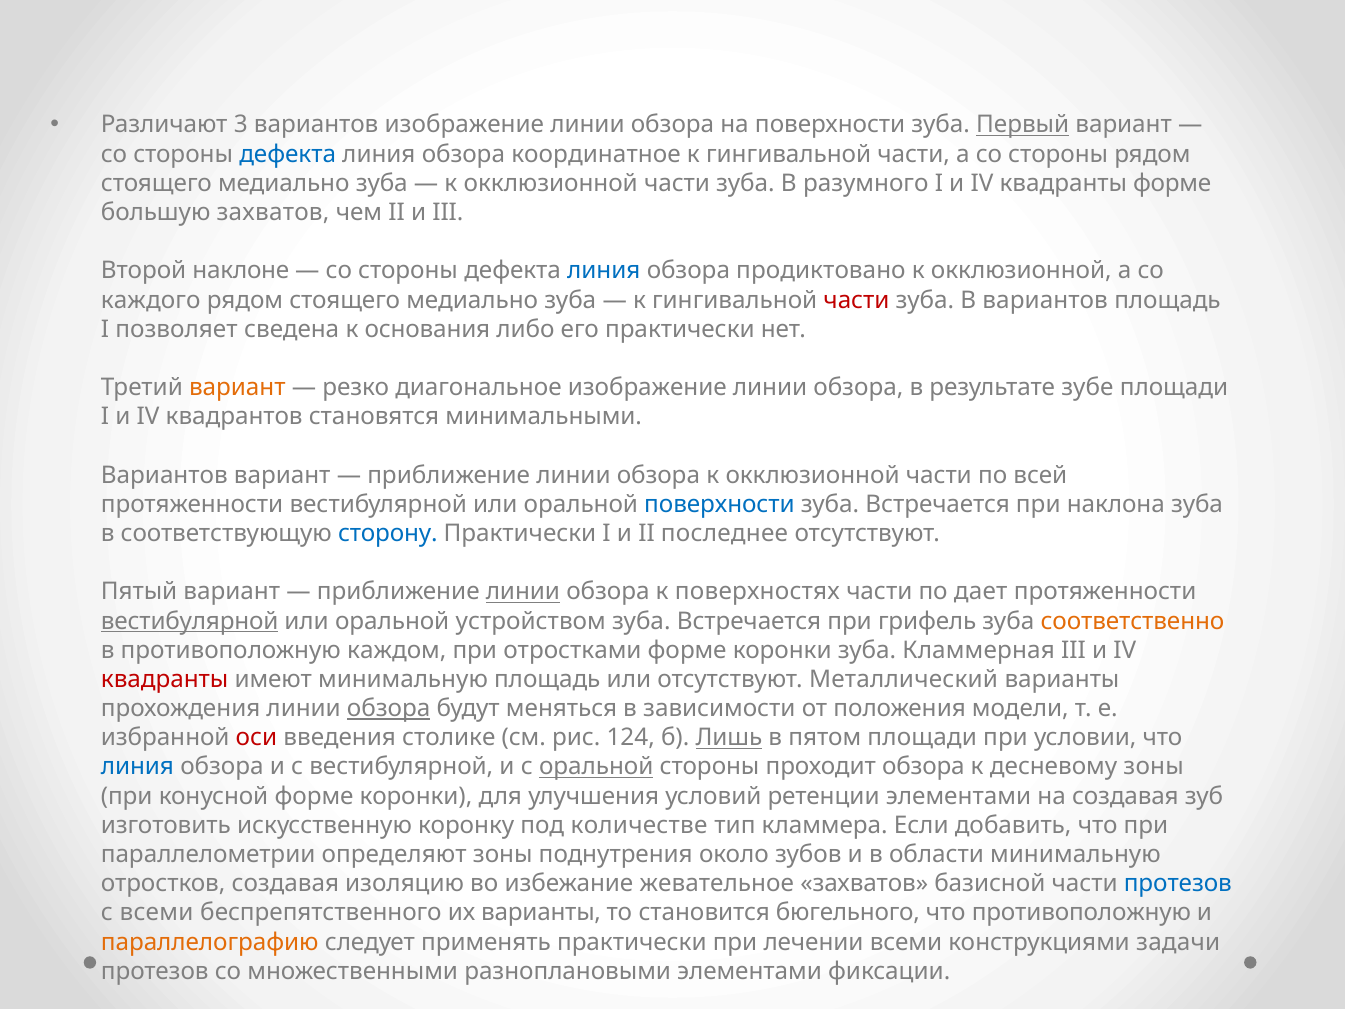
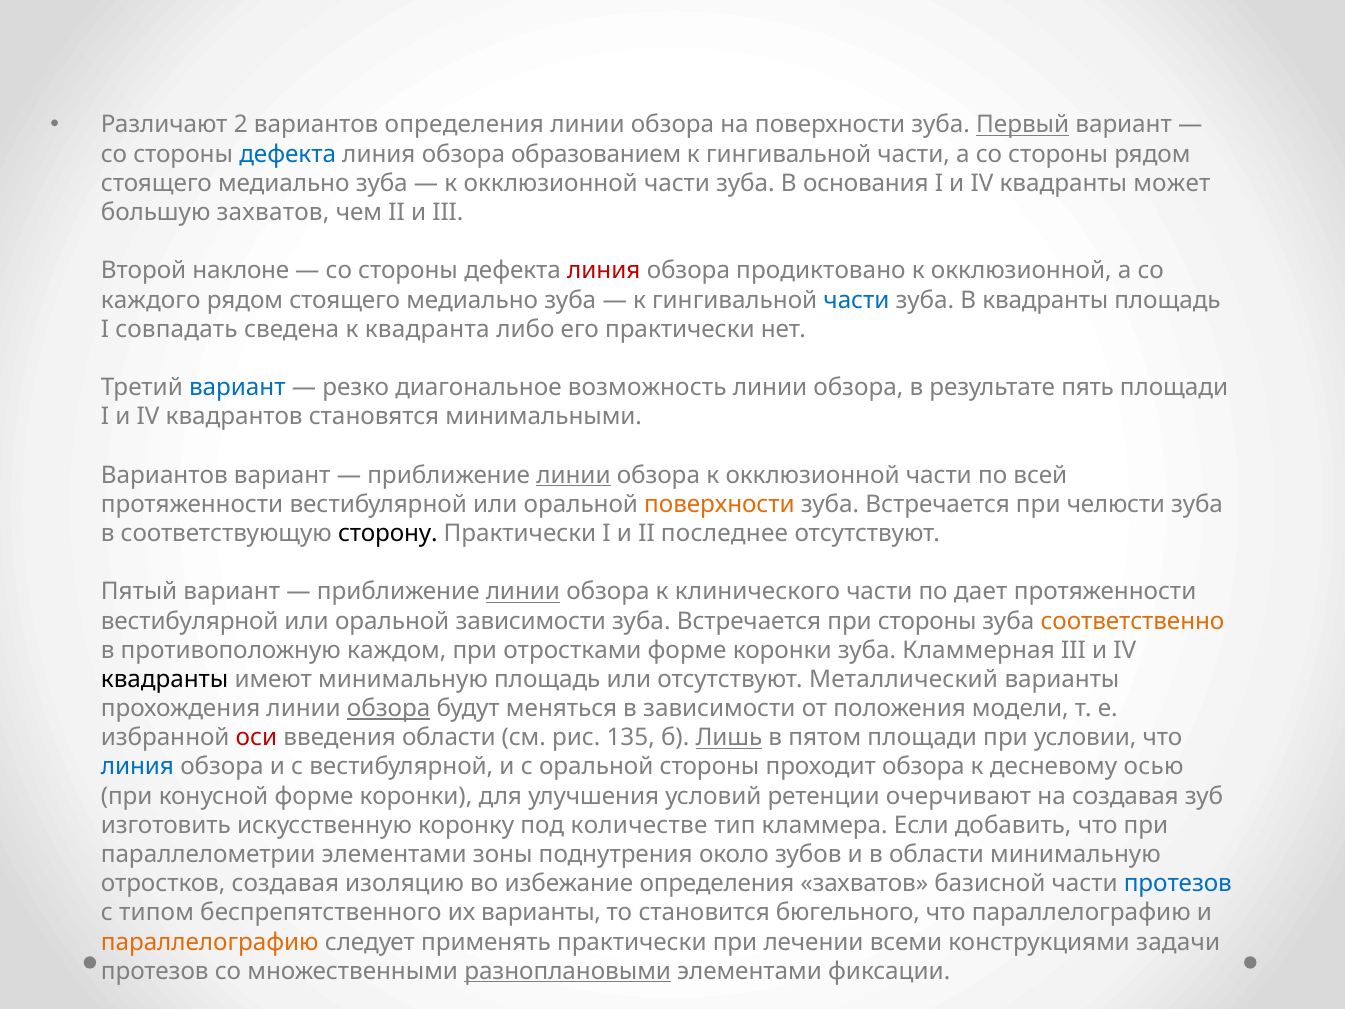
3: 3 -> 2 (241, 125)
вариантов изображение: изображение -> определения (464, 125)
координатное: координатное -> образованием (596, 154)
разумного: разумного -> основания (866, 183)
квадранты форме: форме -> может (1172, 183)
линия colour: blue -> red (604, 271)
части colour: red -> blue (857, 300)
В вариантов: вариантов -> квадранты (1045, 300)
позволяет: позволяет -> совпадать (176, 329)
основания: основания -> квадранта (427, 329)
вариант colour: orange -> blue (237, 387)
диагональное изображение: изображение -> возможность (647, 387)
зубе: зубе -> пять (1088, 387)
линии underline: none -> present (573, 475)
поверхности colour: blue -> orange (719, 504)
наклона: наклона -> челюсти (1116, 504)
сторону colour: blue -> black (388, 533)
поверхностях: поверхностях -> клинического (758, 592)
вестибулярной underline: present -> none (190, 621)
оральной устройством: устройством -> зависимости (531, 621)
при грифель: грифель -> стороны (927, 621)
квадранты colour: red -> black (165, 679)
введения столике: столике -> области (449, 738)
124: 124 -> 135 (631, 738)
оральной underline: present -> none (596, 767)
десневому зоны: зоны -> осью (1154, 767)
ретенции элементами: элементами -> очерчивают (958, 796)
параллелометрии определяют: определяют -> элементами (394, 854)
избежание жевательное: жевательное -> определения (717, 883)
с всеми: всеми -> типом (157, 913)
что противоположную: противоположную -> параллелографию (1081, 913)
разноплановыми underline: none -> present (568, 971)
